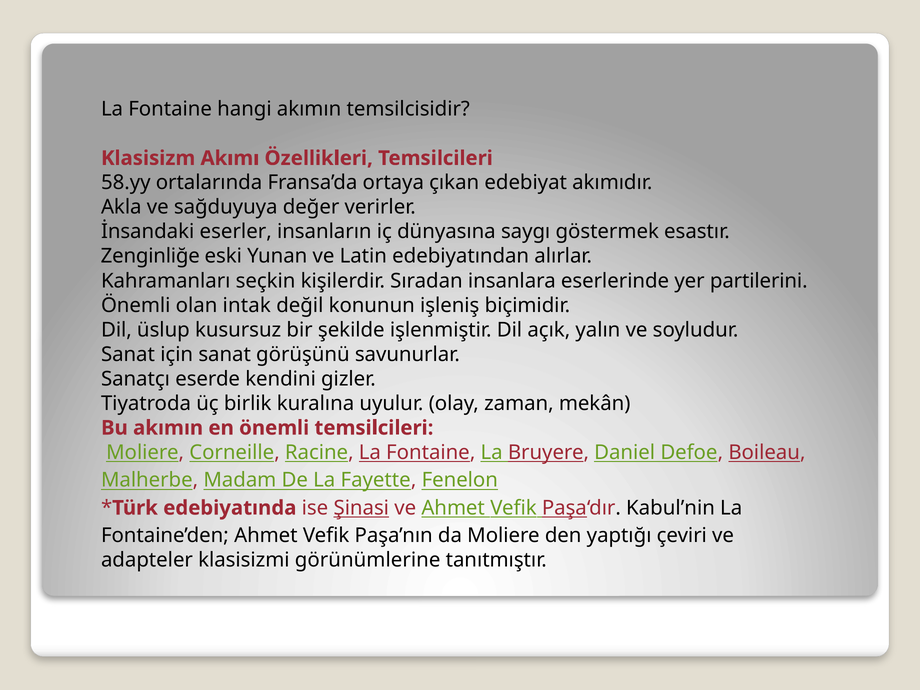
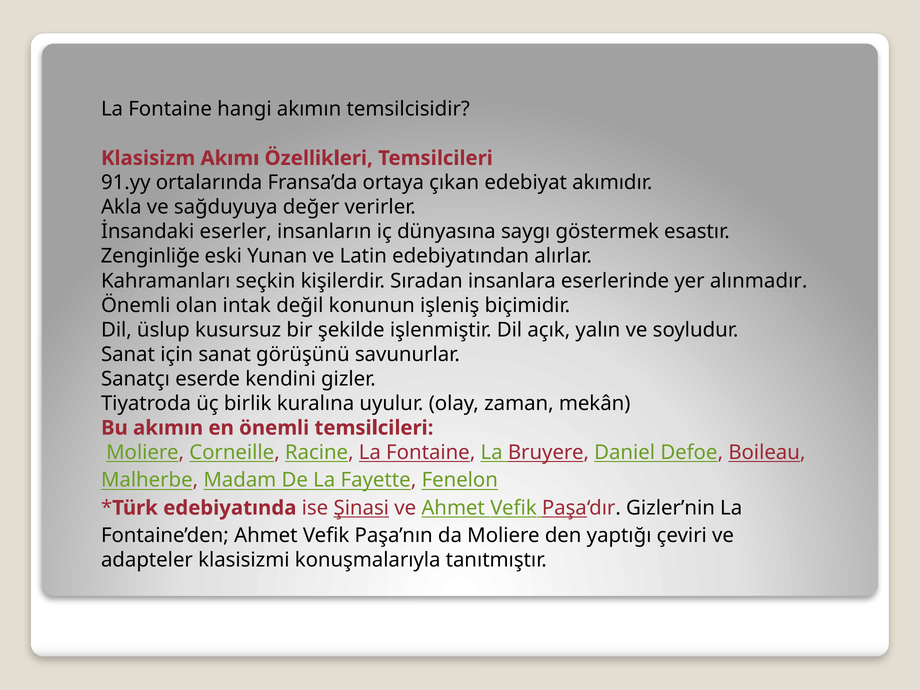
58.yy: 58.yy -> 91.yy (126, 183)
partilerini: partilerini -> alınmadır (759, 281)
Kabul’nin: Kabul’nin -> Gizler’nin (671, 508)
görünümlerine: görünümlerine -> konuşmalarıyla (368, 560)
